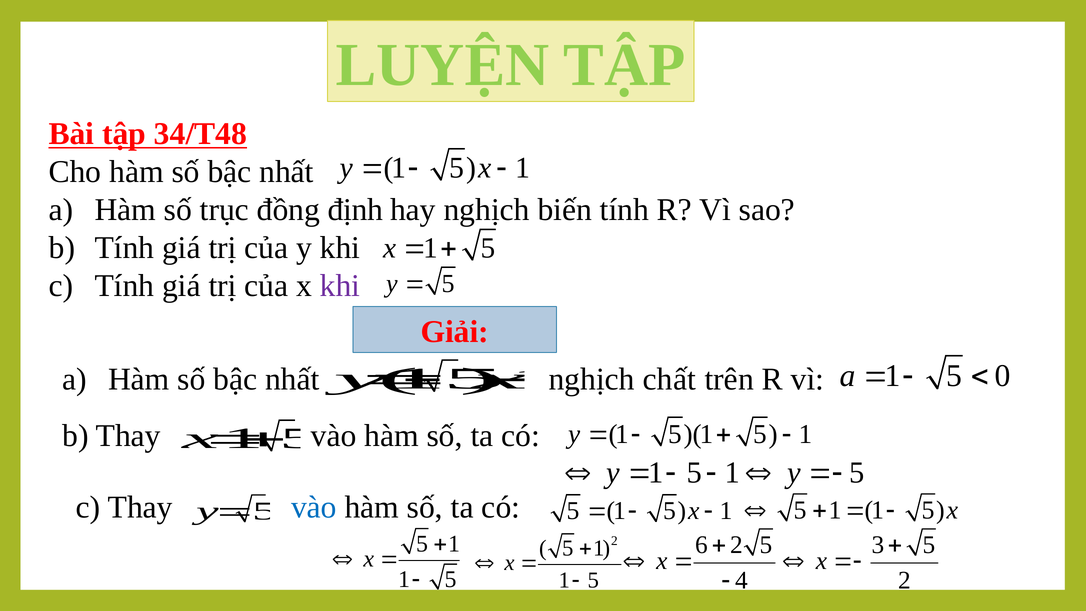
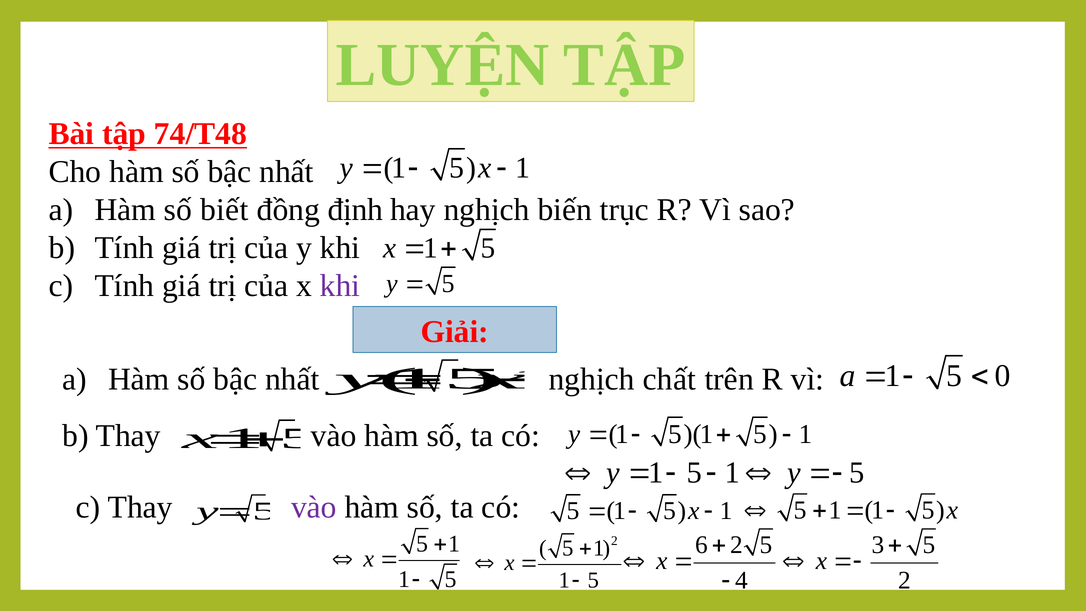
34/T48: 34/T48 -> 74/T48 (201, 134)
trục: trục -> biết (224, 210)
biến tính: tính -> trục (624, 210)
vào colour: blue -> purple (314, 507)
